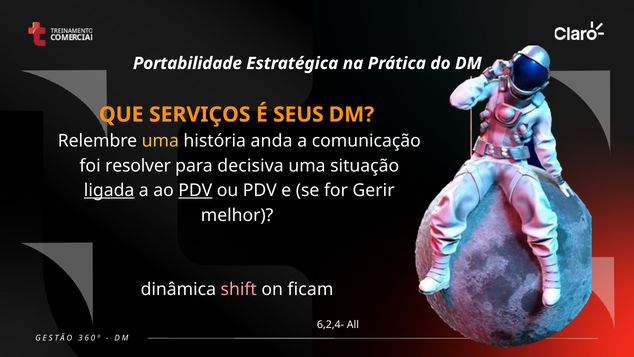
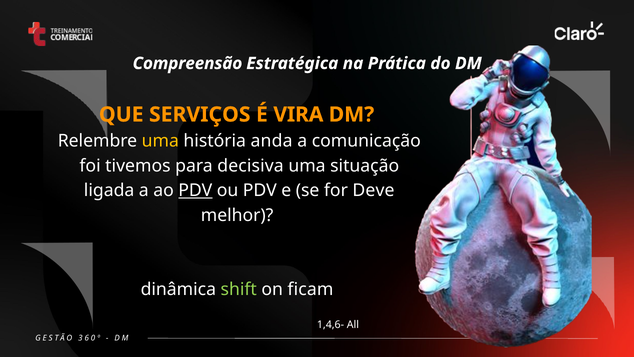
Portabilidade: Portabilidade -> Compreensão (187, 63)
SEUS: SEUS -> VIRA (298, 114)
resolver: resolver -> tivemos (138, 166)
ligada underline: present -> none (109, 190)
Gerir: Gerir -> Deve (374, 190)
shift colour: pink -> light green (239, 289)
6,2,4-: 6,2,4- -> 1,4,6- (330, 324)
